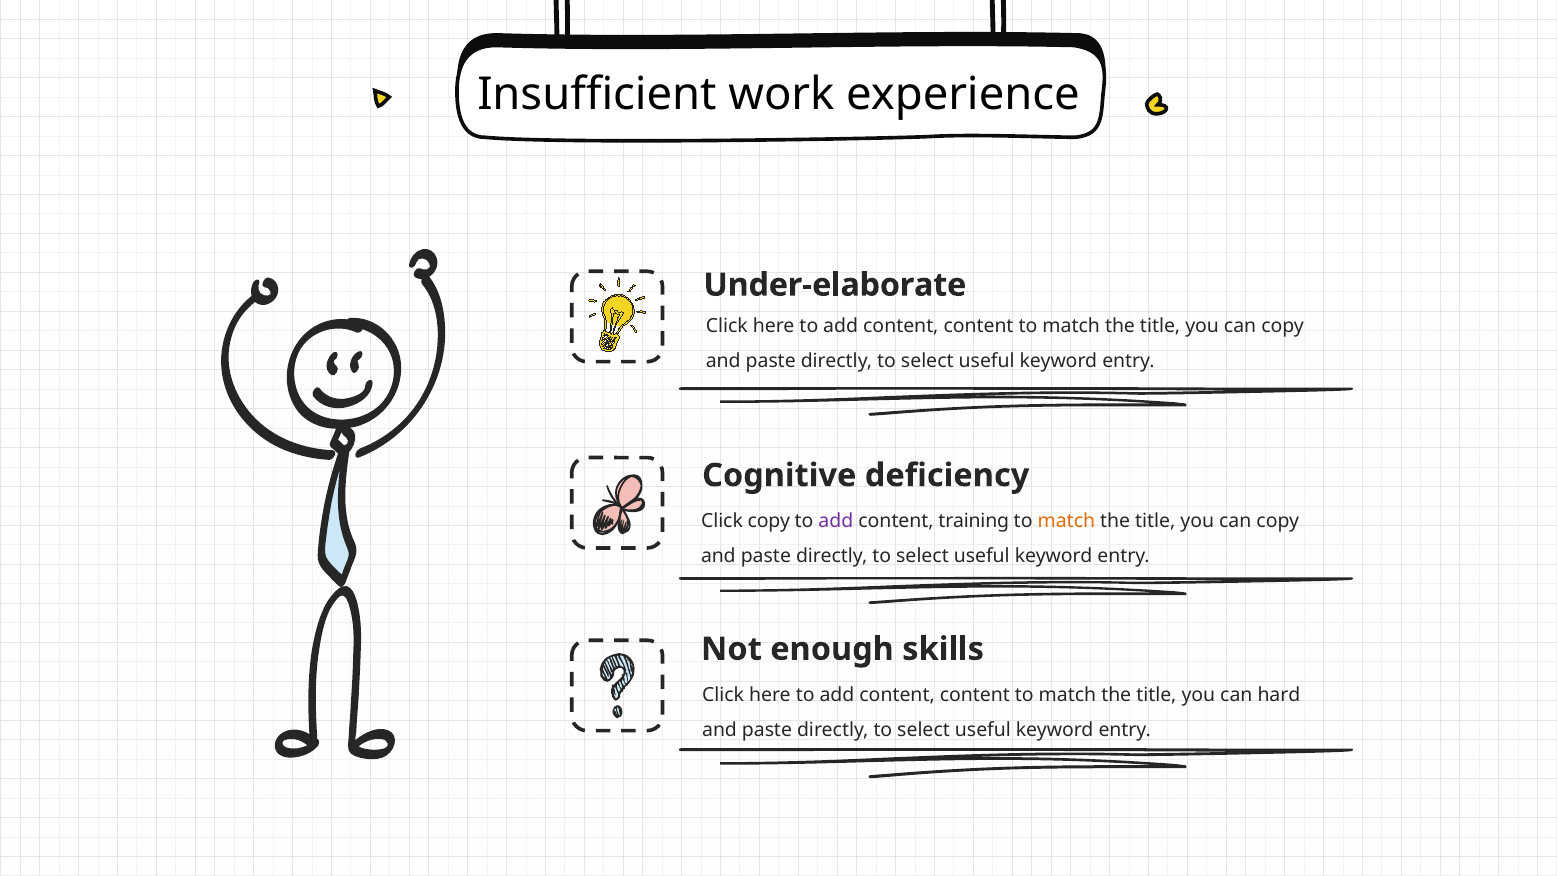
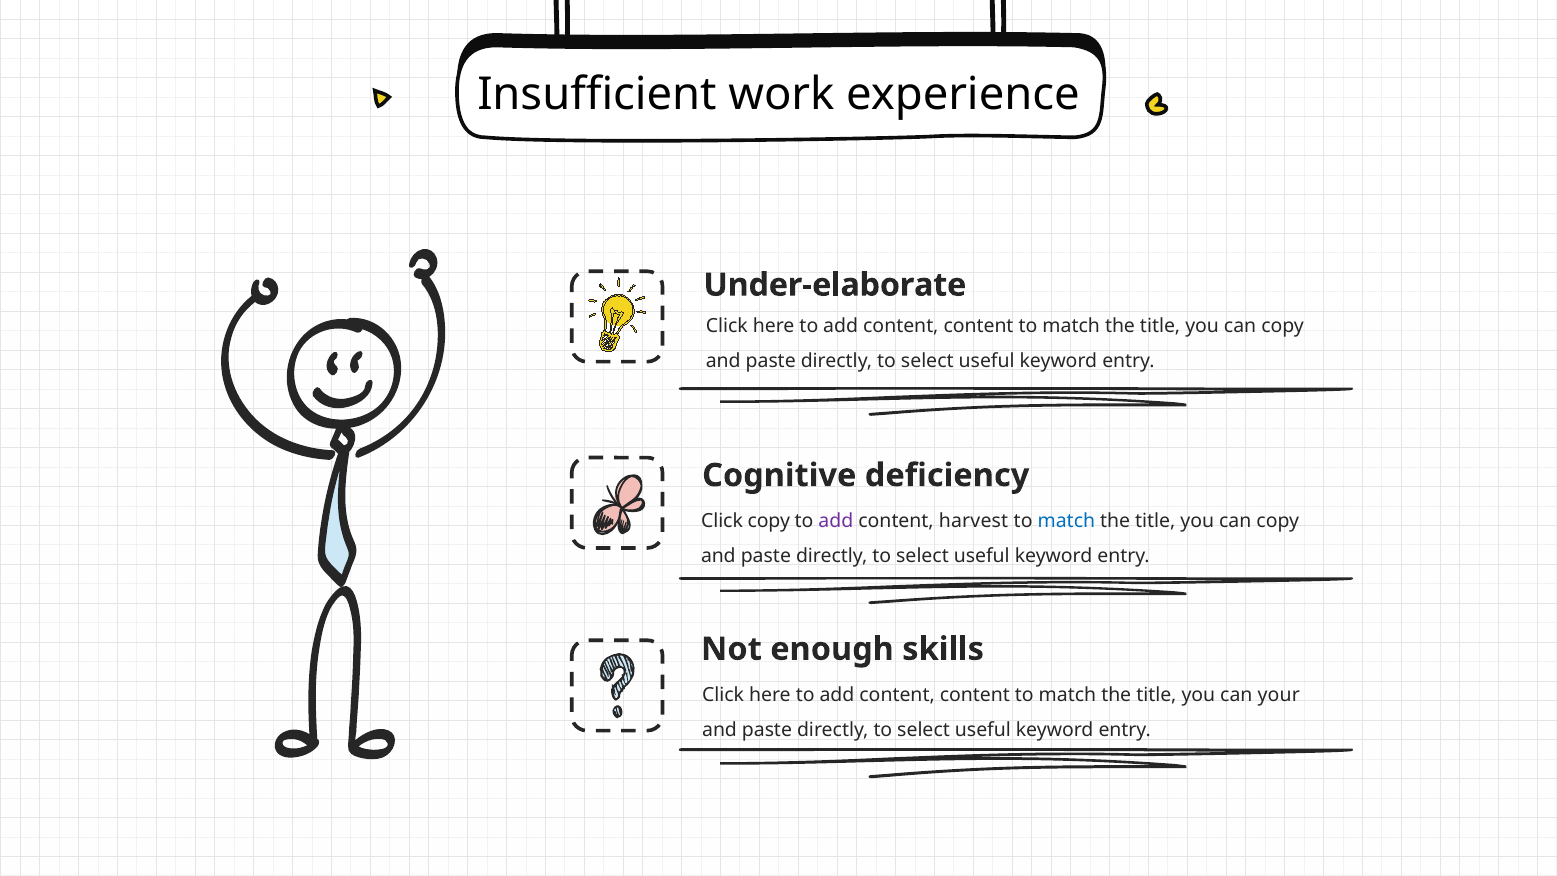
training: training -> harvest (974, 521)
match colour: orange -> blue (1066, 521)
hard: hard -> your (1279, 695)
